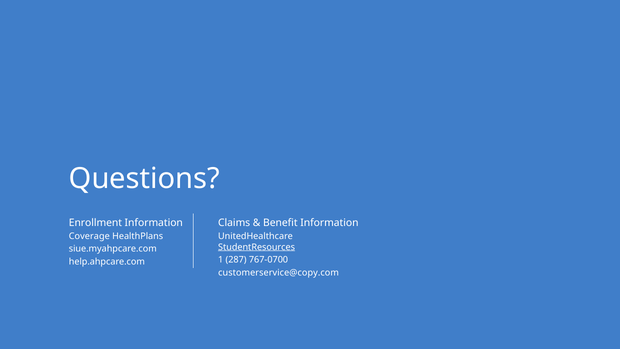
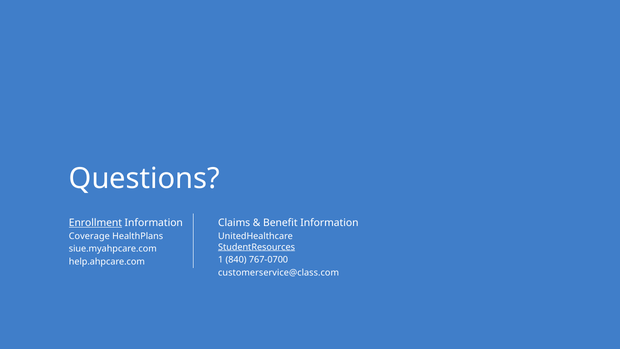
Enrollment underline: none -> present (95, 222)
287: 287 -> 840 (236, 260)
customerservice@copy.com: customerservice@copy.com -> customerservice@class.com (279, 272)
